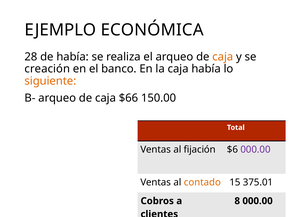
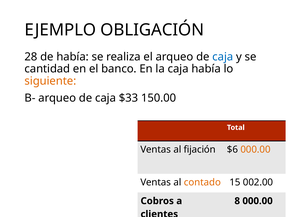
ECONÓMICA: ECONÓMICA -> OBLIGACIÓN (152, 30)
caja colour: orange -> blue (223, 57)
creación: creación -> cantidad (47, 69)
$66: $66 -> $33 (128, 98)
000.00 colour: purple -> orange (256, 149)
375.01: 375.01 -> 002.00 (258, 182)
